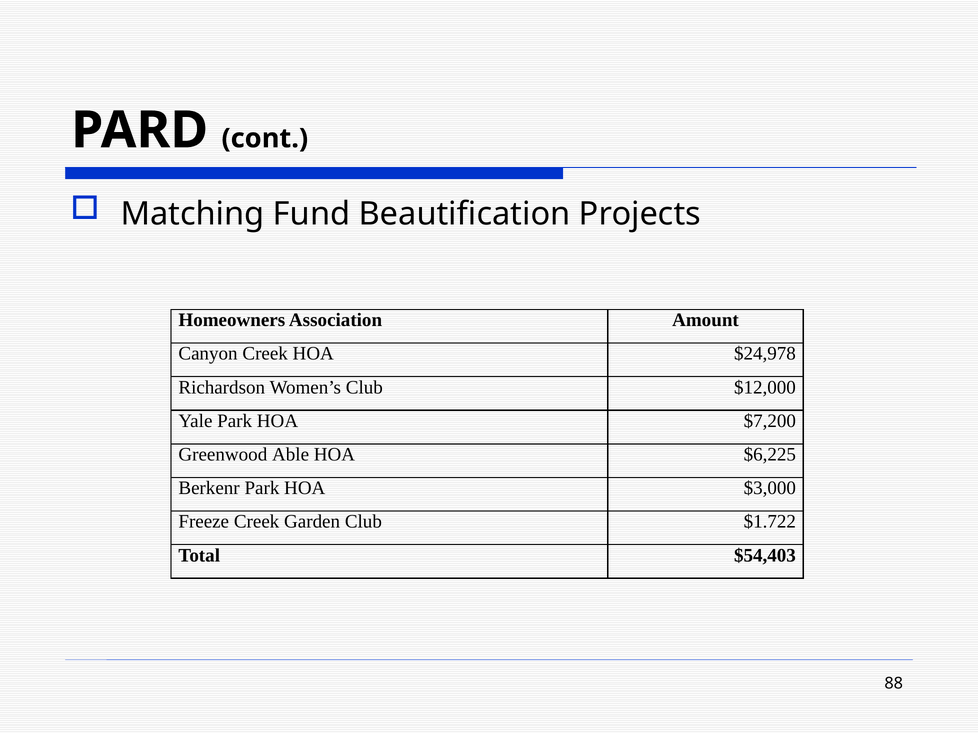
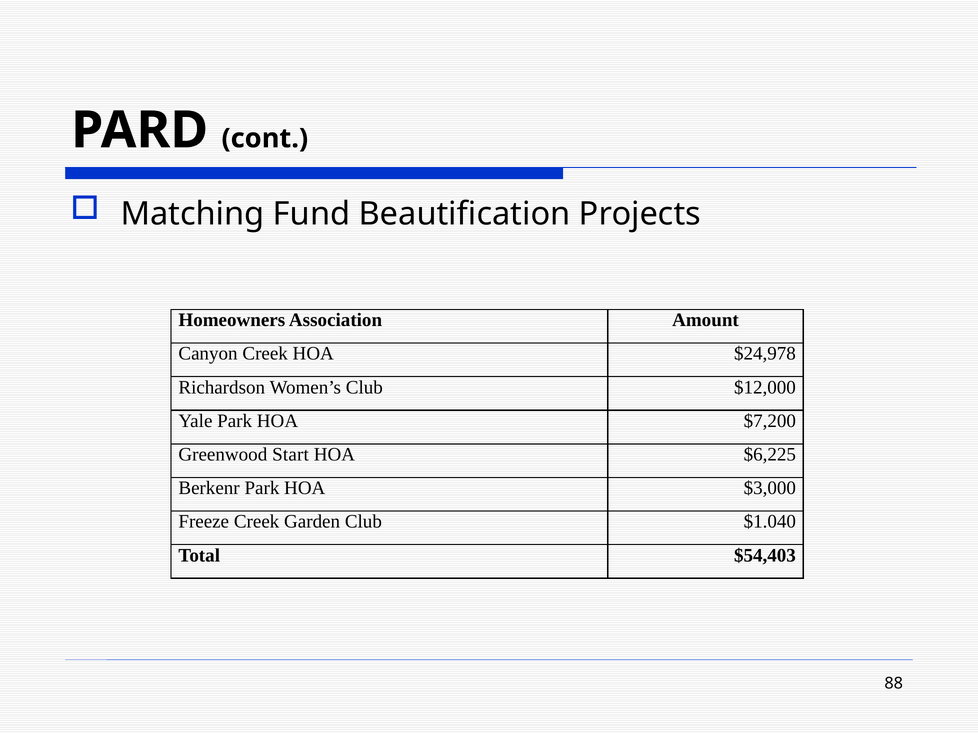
Able: Able -> Start (290, 455)
$1.722: $1.722 -> $1.040 (770, 522)
